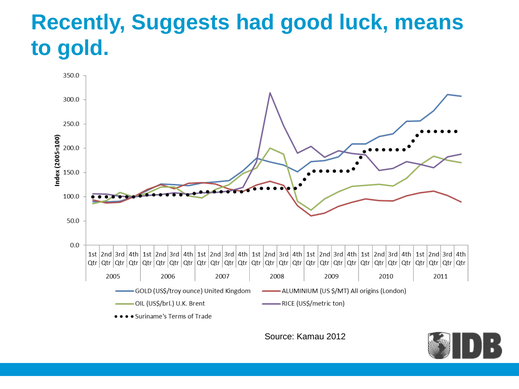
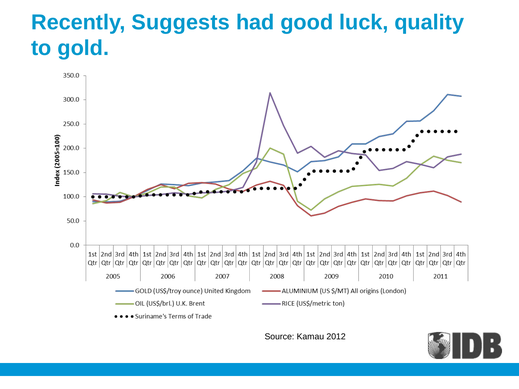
means: means -> quality (429, 22)
